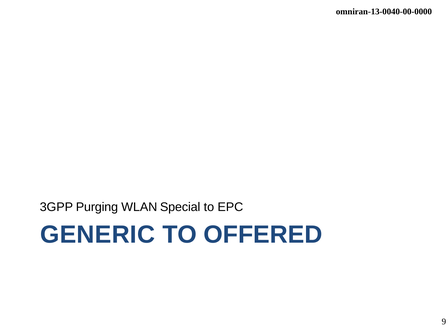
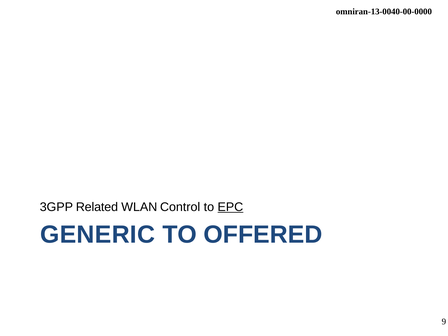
Purging: Purging -> Related (97, 207)
Special: Special -> Control (180, 207)
EPC underline: none -> present (230, 207)
